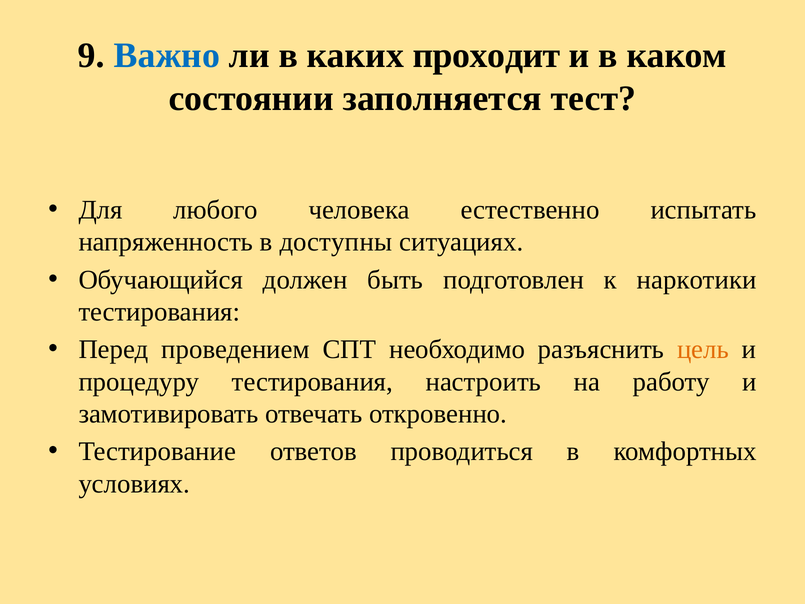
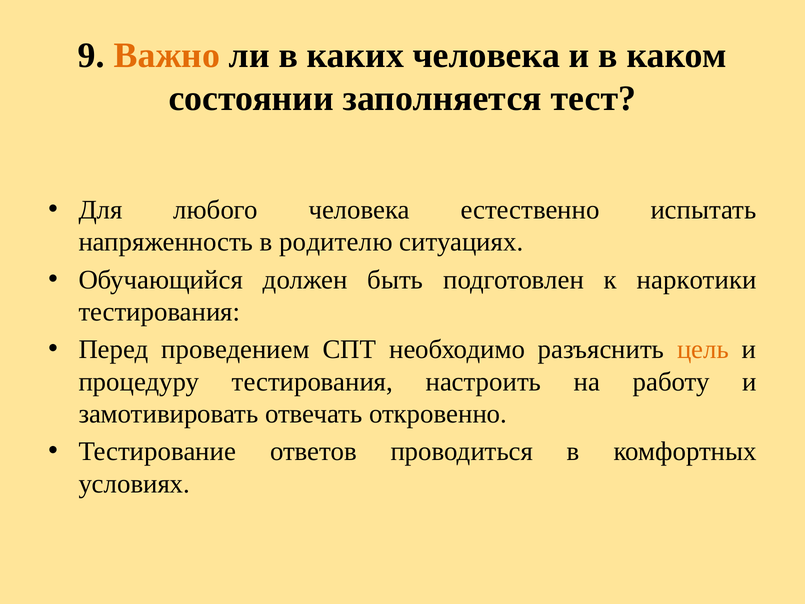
Важно colour: blue -> orange (167, 56)
каких проходит: проходит -> человека (486, 56)
доступны: доступны -> родителю (336, 242)
